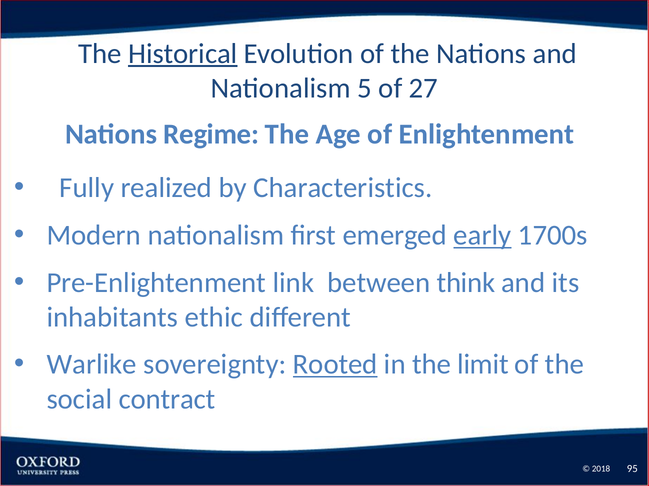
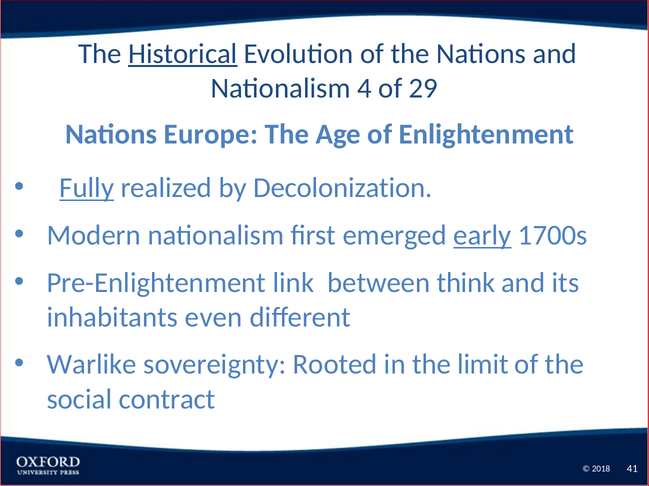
5: 5 -> 4 (364, 88)
27: 27 -> 29 (423, 88)
Regime: Regime -> Europe (211, 134)
Fully underline: none -> present (87, 188)
Characteristics: Characteristics -> Decolonization (343, 188)
ethic: ethic -> even (214, 318)
Rooted underline: present -> none (335, 365)
95: 95 -> 41 (632, 469)
